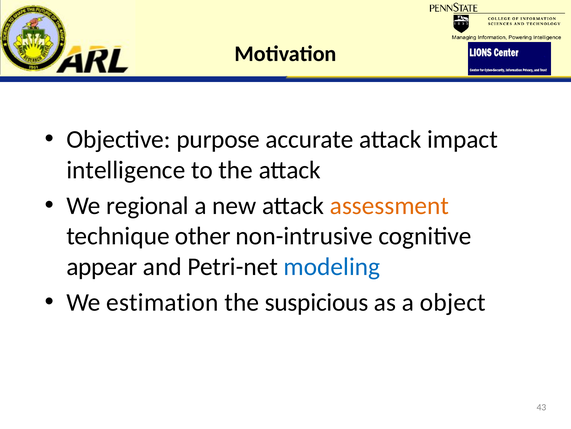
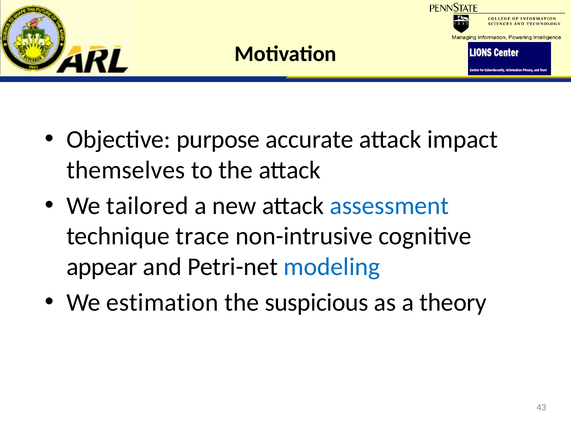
intelligence: intelligence -> themselves (126, 170)
regional: regional -> tailored (147, 205)
assessment colour: orange -> blue (389, 205)
other: other -> trace (203, 236)
object: object -> theory (453, 302)
